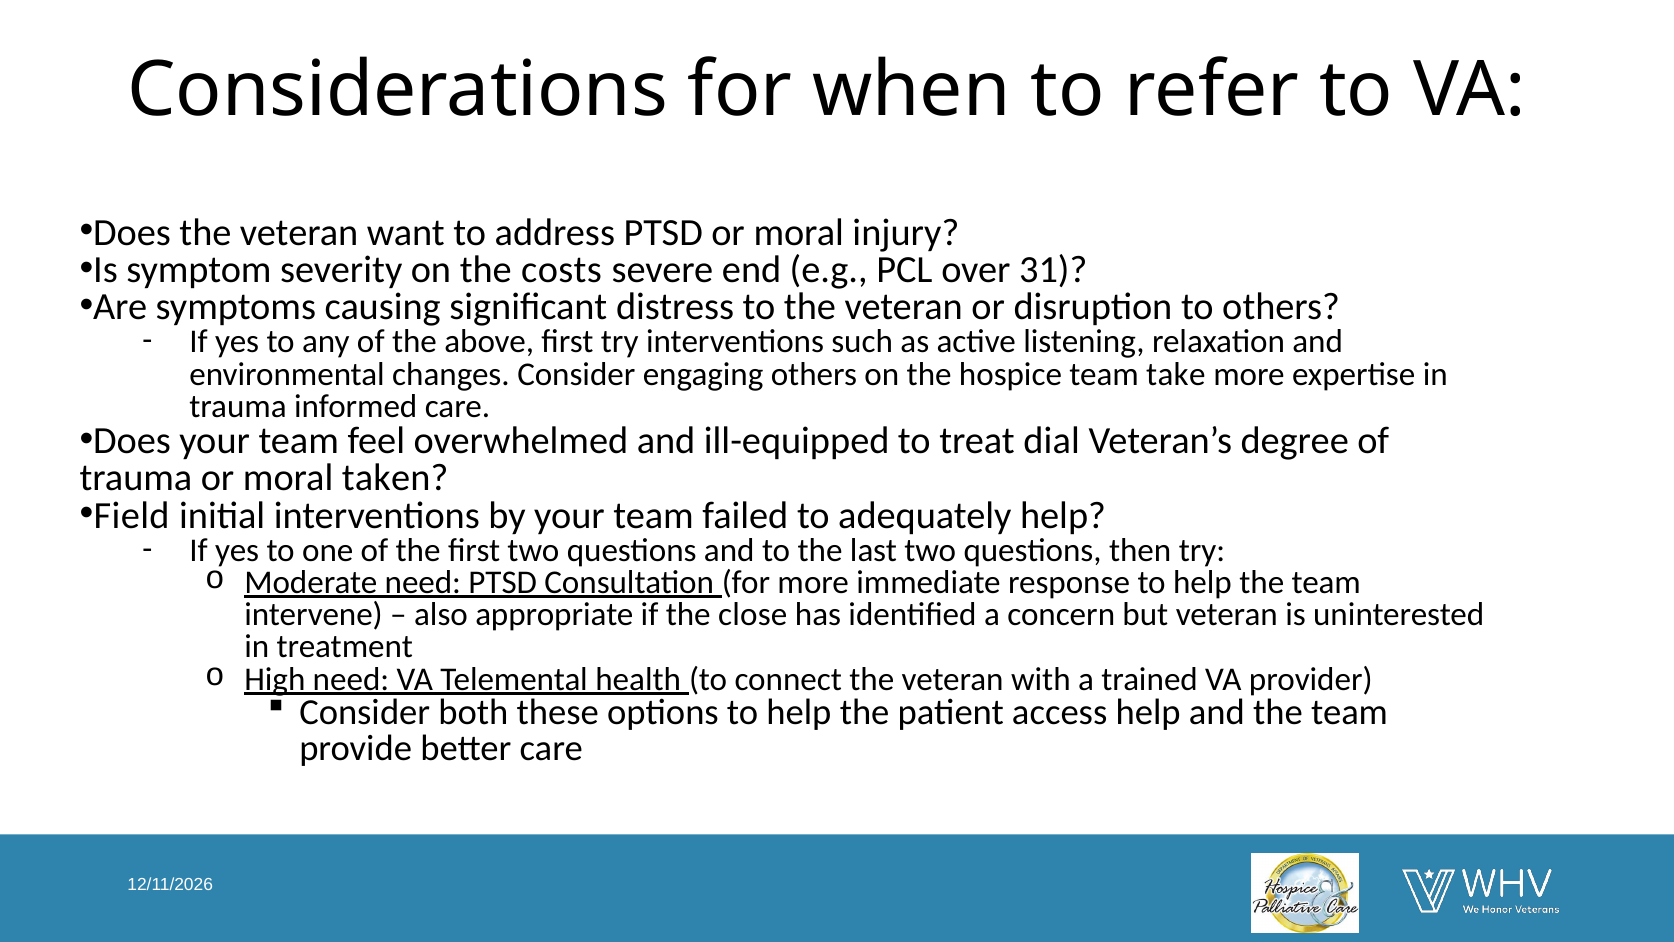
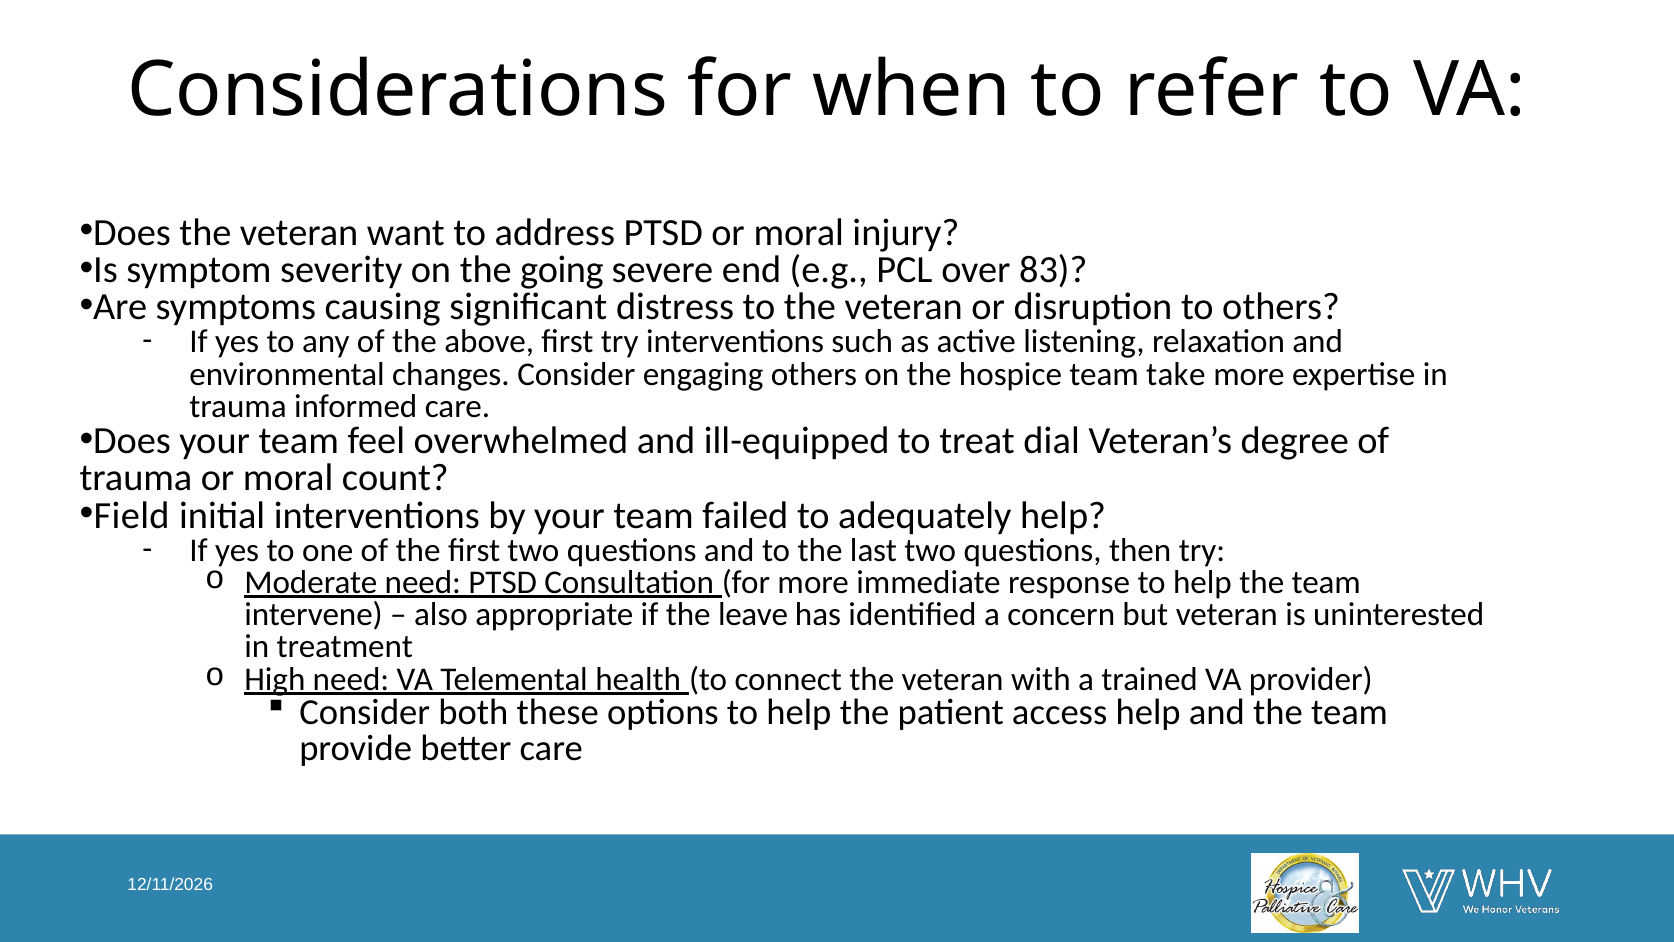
costs: costs -> going (562, 270)
31: 31 -> 83 (1053, 270)
taken: taken -> count (395, 478)
close: close -> leave (753, 614)
